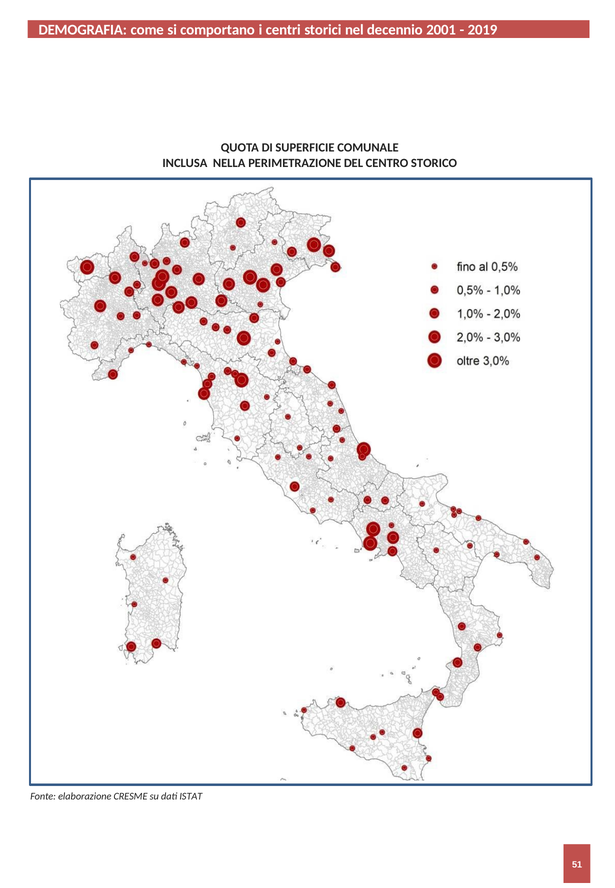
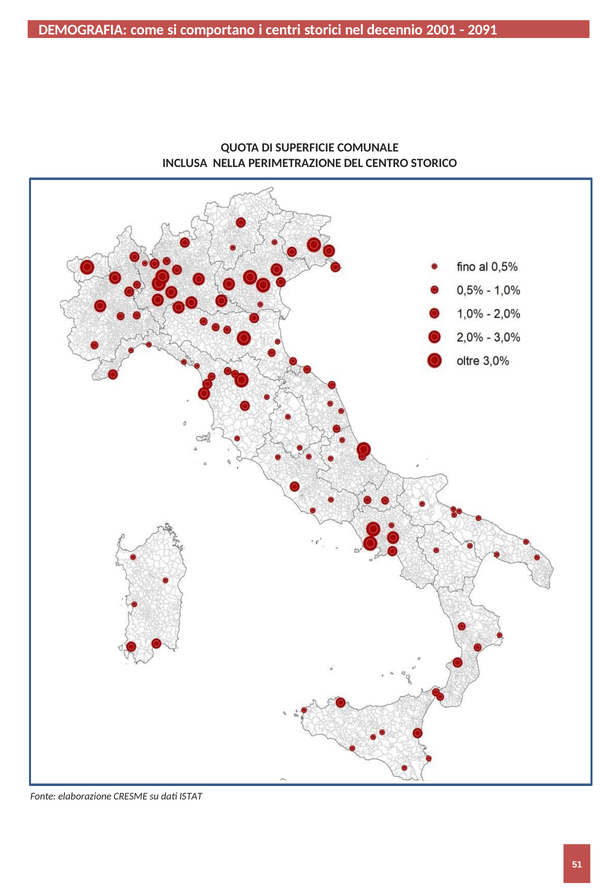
2019: 2019 -> 2091 (482, 30)
